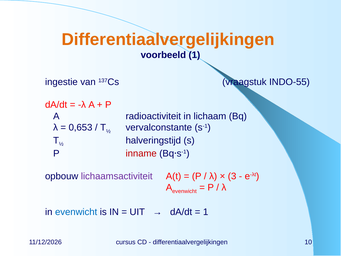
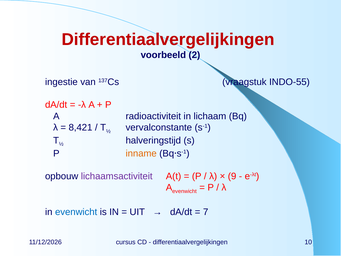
Differentiaalvergelijkingen colour: orange -> red (168, 40)
voorbeeld 1: 1 -> 2 (194, 55)
0,653: 0,653 -> 8,421 (80, 127)
inname colour: red -> orange (141, 153)
3: 3 -> 9 (232, 176)
1: 1 -> 7 (206, 212)
